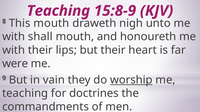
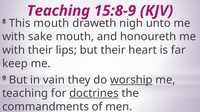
shall: shall -> sake (40, 37)
were: were -> keep (15, 64)
doctrines underline: none -> present (94, 94)
